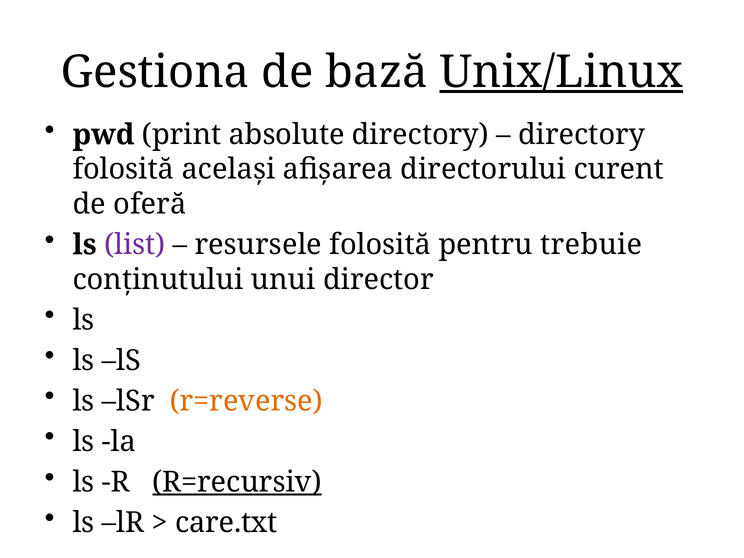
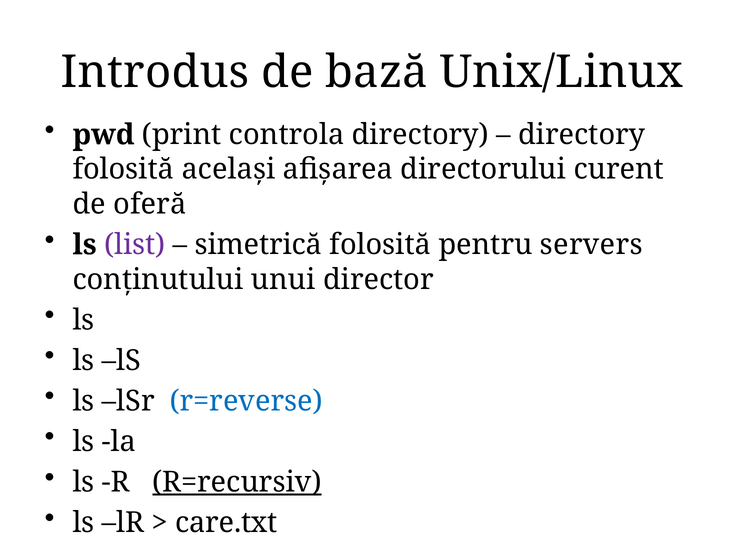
Gestiona: Gestiona -> Introdus (155, 72)
Unix/Linux underline: present -> none (561, 72)
absolute: absolute -> controla (287, 135)
resursele: resursele -> simetrică (258, 245)
trebuie: trebuie -> servers (591, 245)
r=reverse colour: orange -> blue (246, 401)
